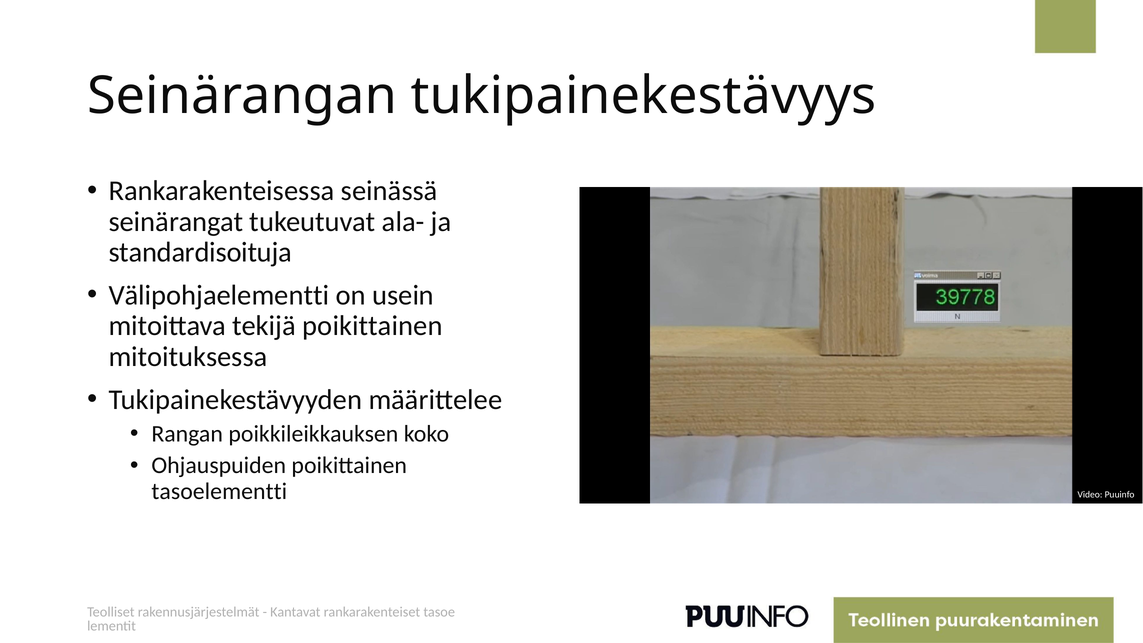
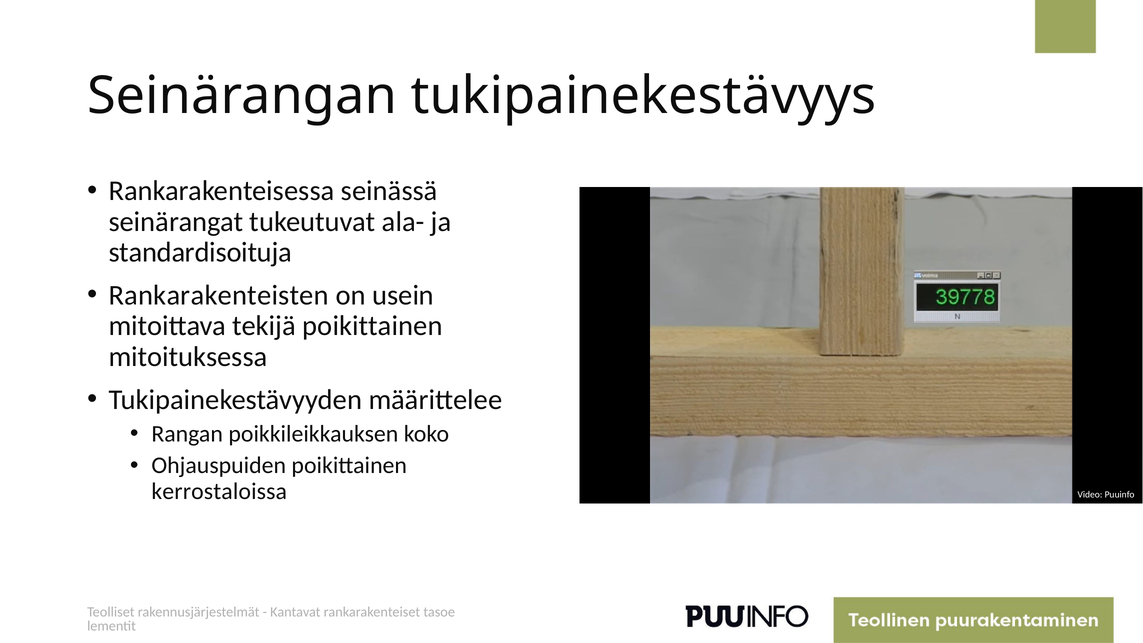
Välipohjaelementti: Välipohjaelementti -> Rankarakenteisten (219, 295)
tasoelementti: tasoelementti -> kerrostaloissa (219, 491)
